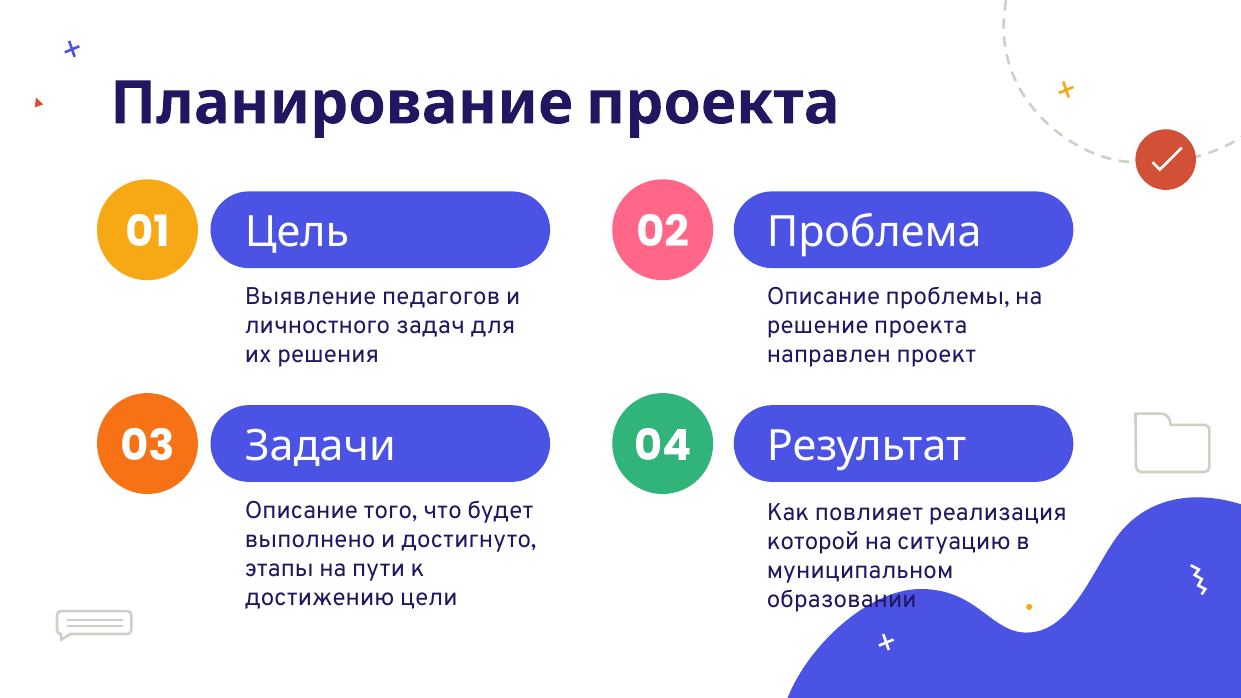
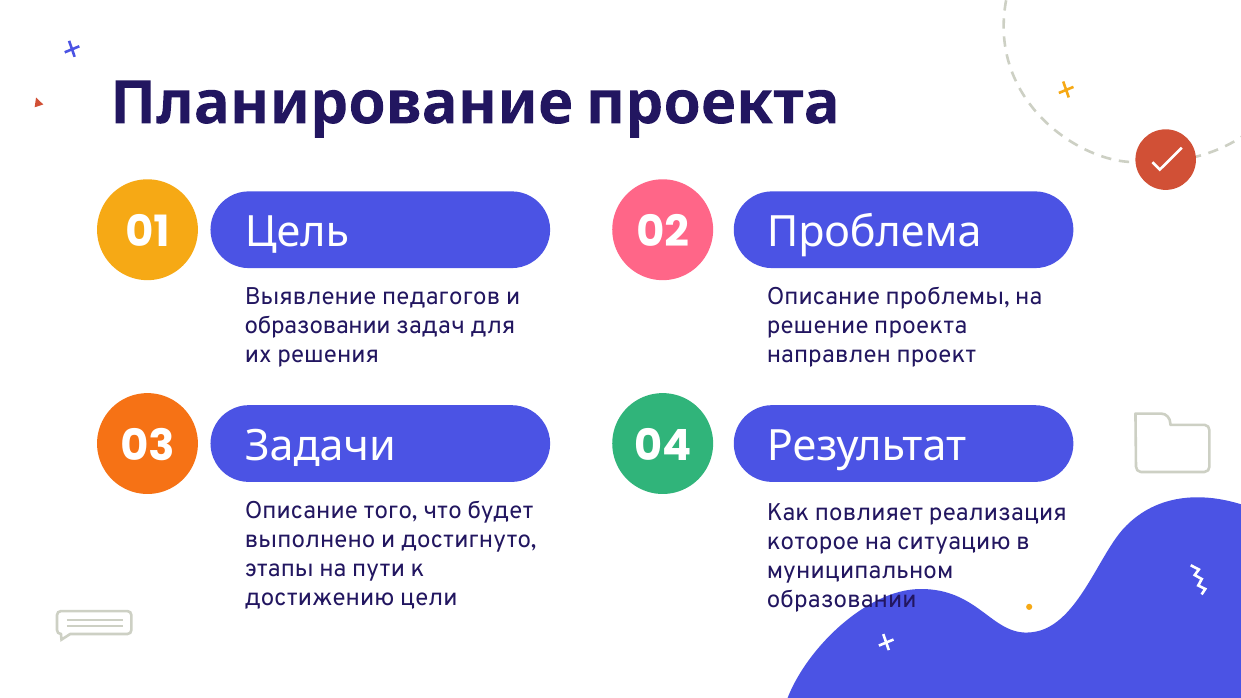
личностного: личностного -> образовании (318, 325)
которой: которой -> которое (813, 541)
